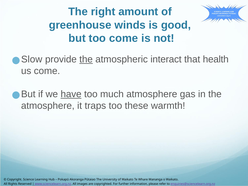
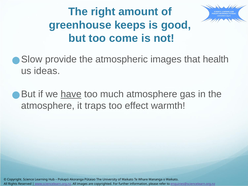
winds: winds -> keeps (130, 25)
the underline: present -> none (86, 59)
atmospheric interact: interact -> images (166, 59)
us come: come -> ideas (47, 71)
these: these -> effect (137, 106)
